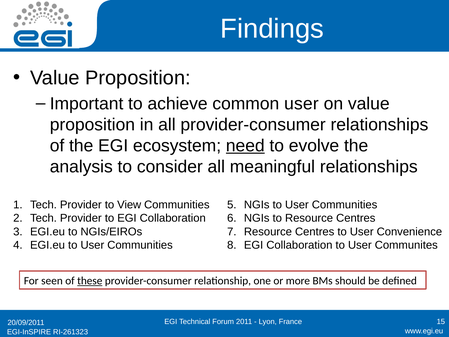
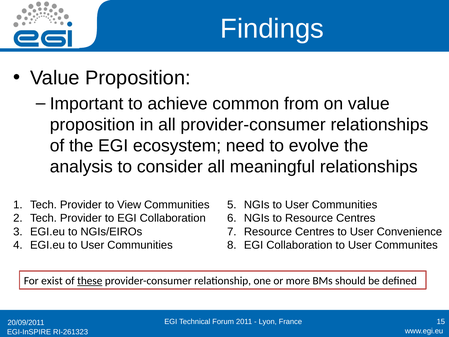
common user: user -> from (302, 104)
need underline: present -> none (245, 146)
seen: seen -> exist (52, 281)
